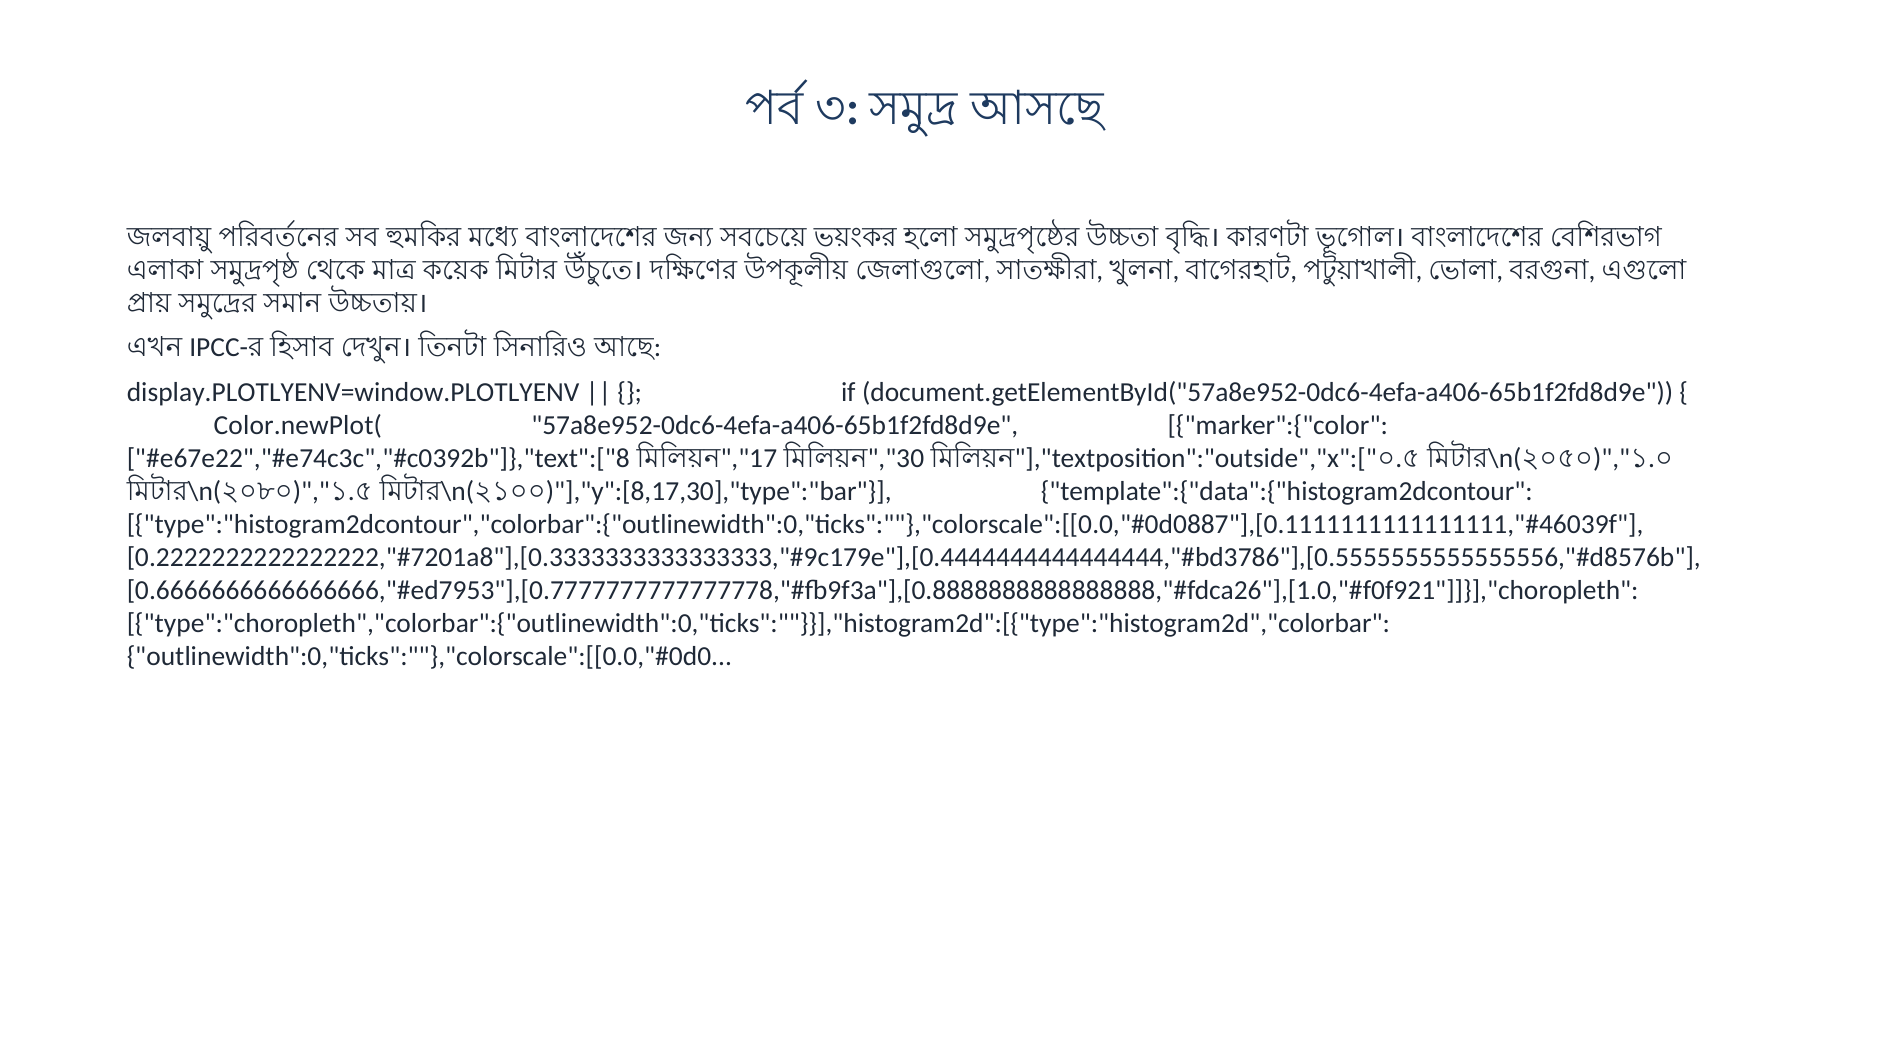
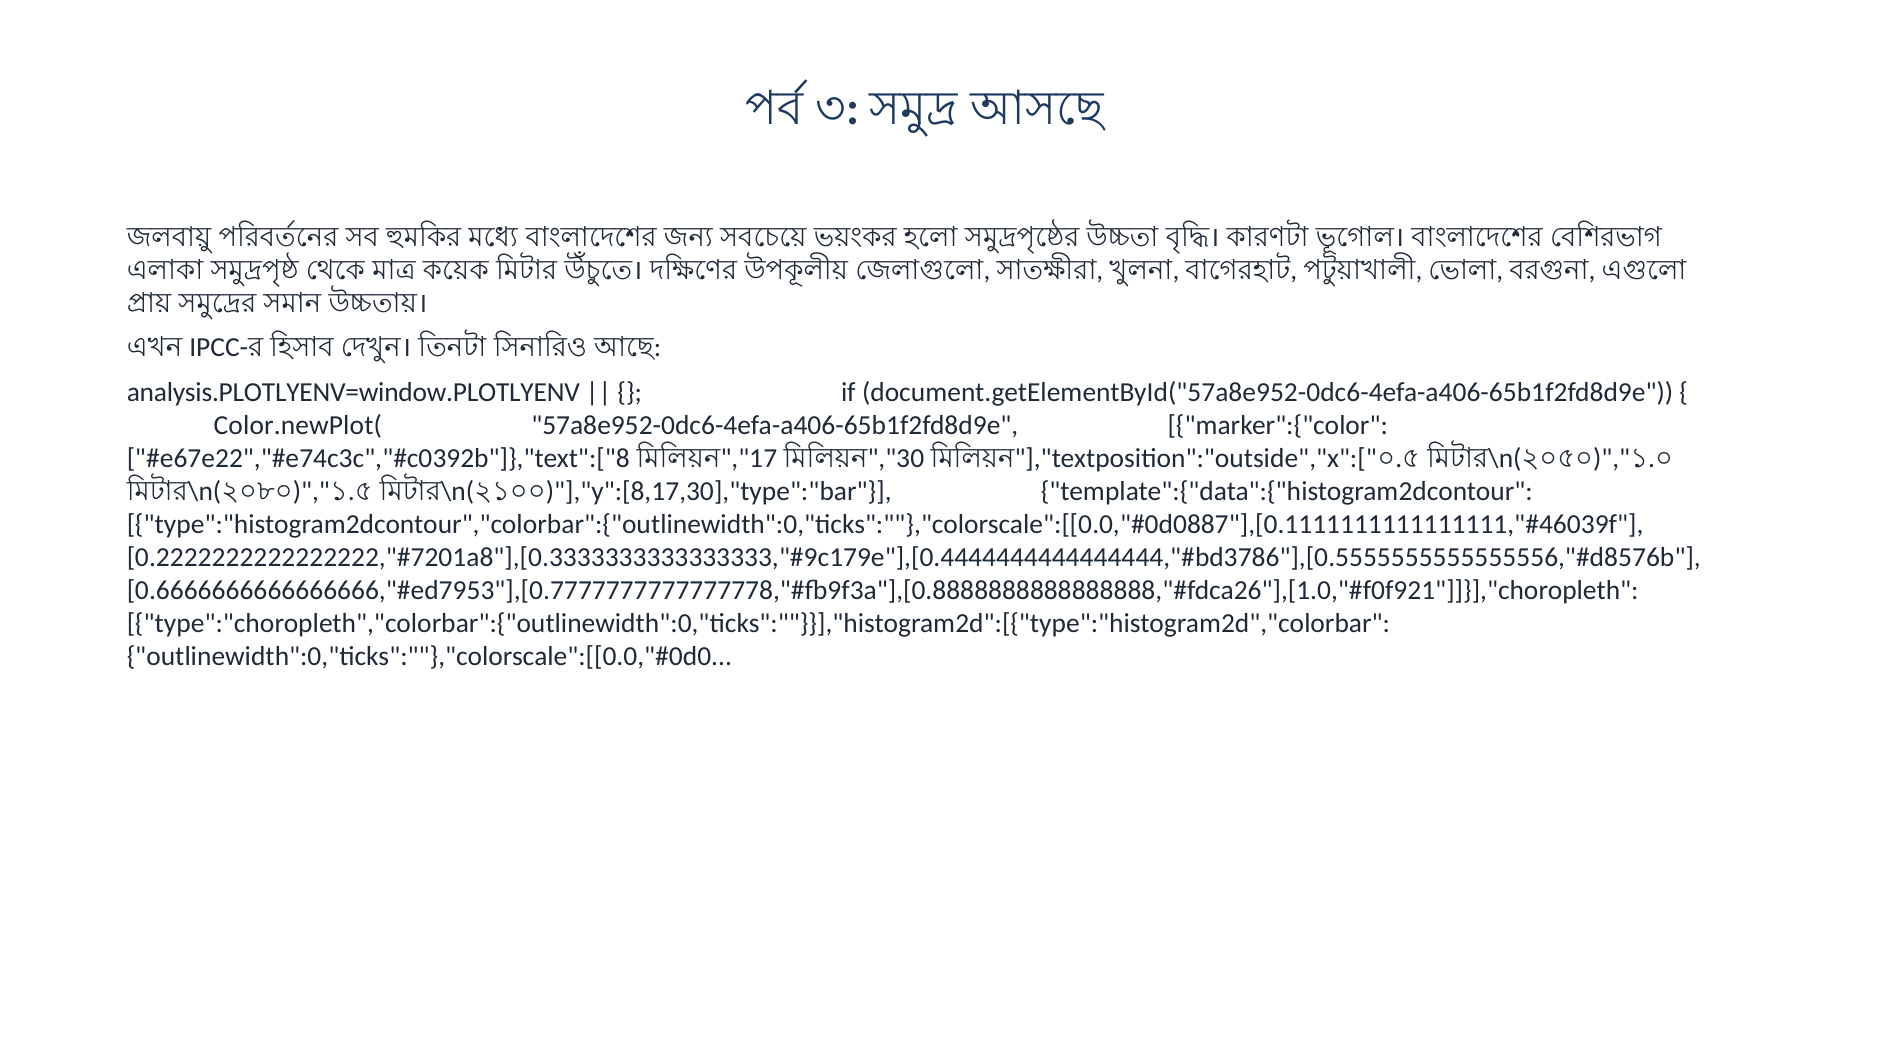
display.PLOTLYENV=window.PLOTLYENV: display.PLOTLYENV=window.PLOTLYENV -> analysis.PLOTLYENV=window.PLOTLYENV (353, 392)
